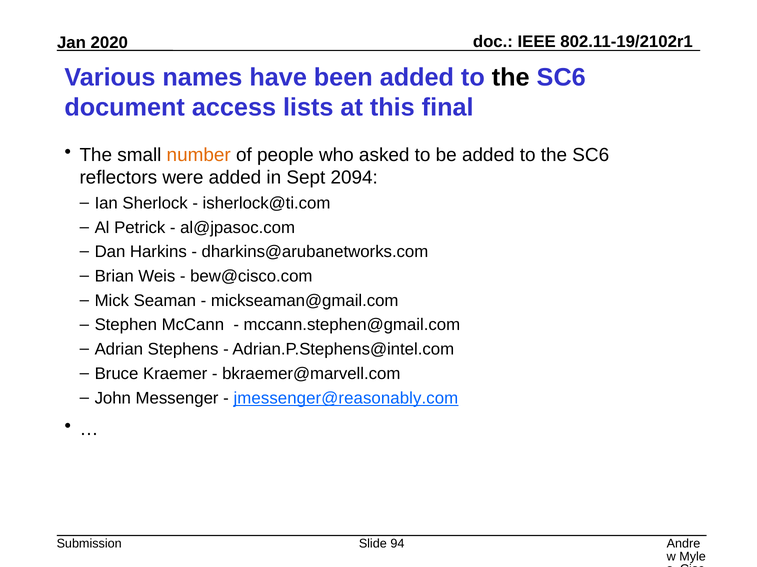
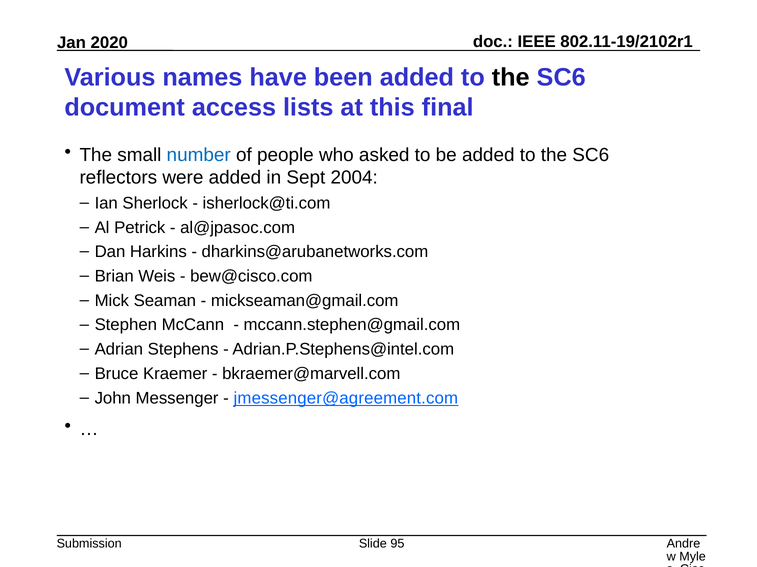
number colour: orange -> blue (199, 155)
2094: 2094 -> 2004 (354, 178)
jmessenger@reasonably.com: jmessenger@reasonably.com -> jmessenger@agreement.com (346, 399)
94: 94 -> 95 (397, 545)
